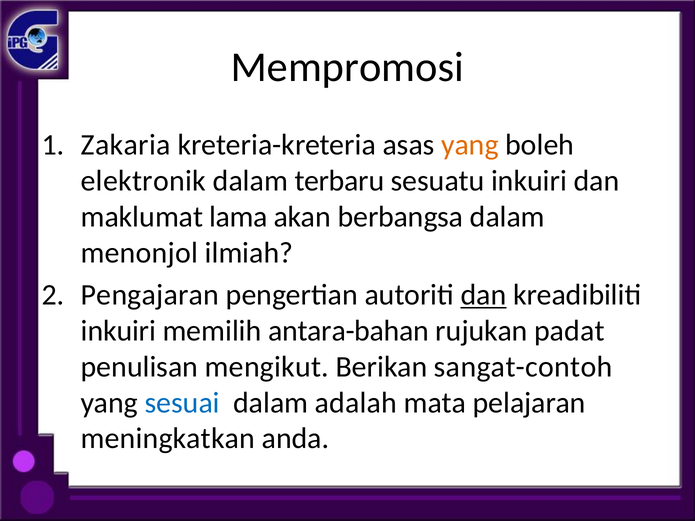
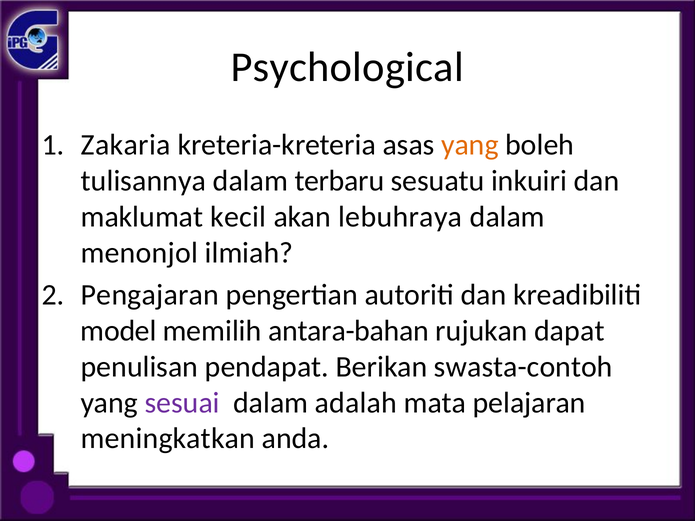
Mempromosi: Mempromosi -> Psychological (347, 67)
elektronik: elektronik -> tulisannya (143, 181)
lama: lama -> kecil (238, 217)
berbangsa: berbangsa -> lebuhraya (400, 217)
dan underline: present -> none (484, 295)
inkuiri: inkuiri -> model (118, 331)
padat: padat -> dapat (569, 331)
mengikut: mengikut -> pendapat (267, 367)
sangat-contoh: sangat-contoh -> swasta-contoh (523, 367)
sesuai colour: blue -> purple (182, 403)
